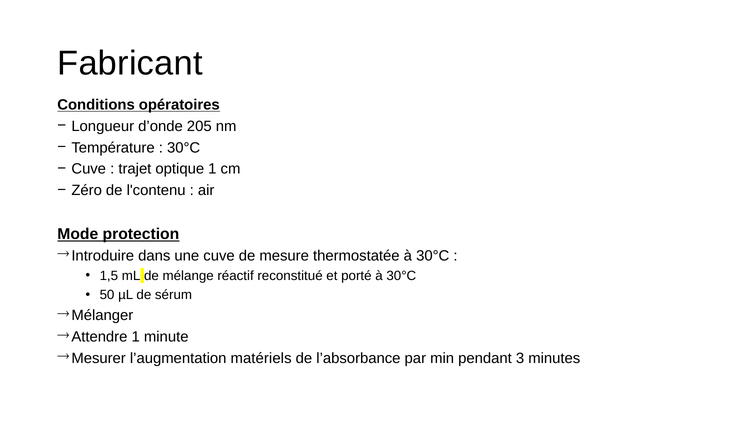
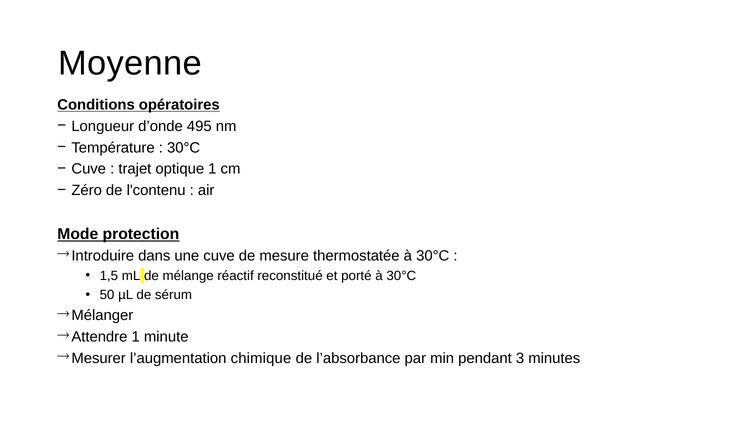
Fabricant: Fabricant -> Moyenne (130, 63)
205: 205 -> 495 (199, 126)
matériels: matériels -> chimique (261, 358)
